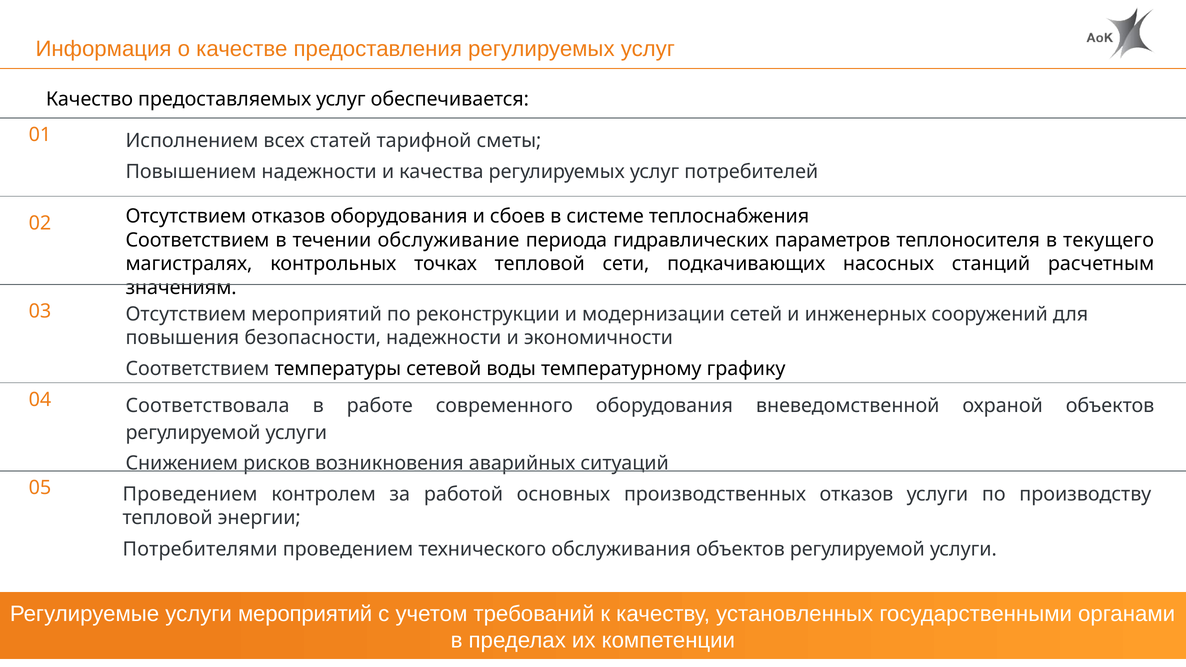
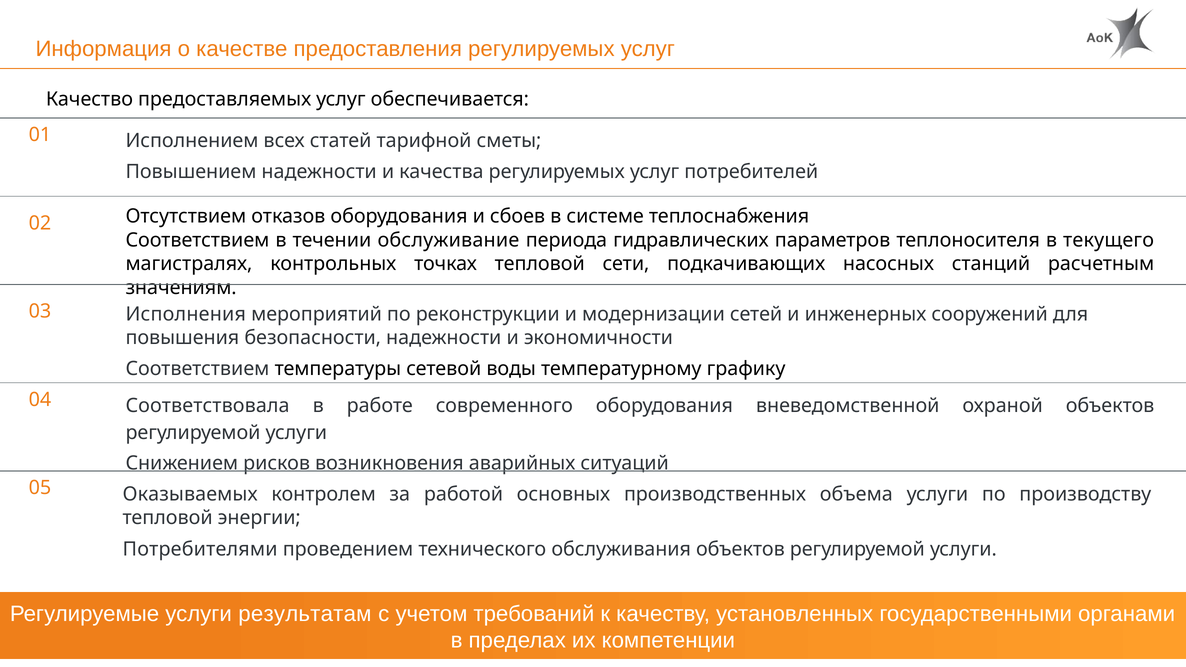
Отсутствием: Отсутствием -> Исполнения (186, 314)
Проведением: Проведением -> Оказываемых (190, 494)
производственных отказов: отказов -> объема (856, 494)
услуги мероприятий: мероприятий -> результатам (305, 614)
